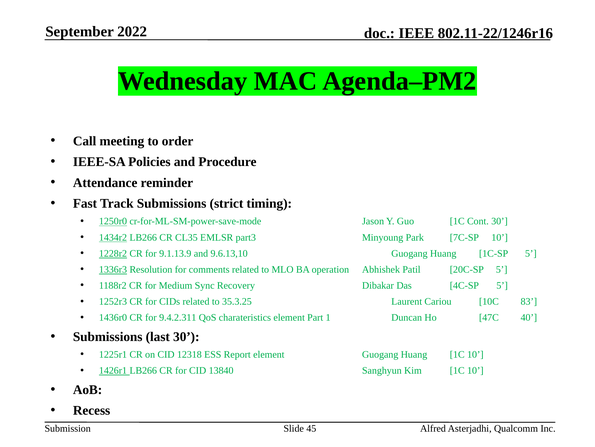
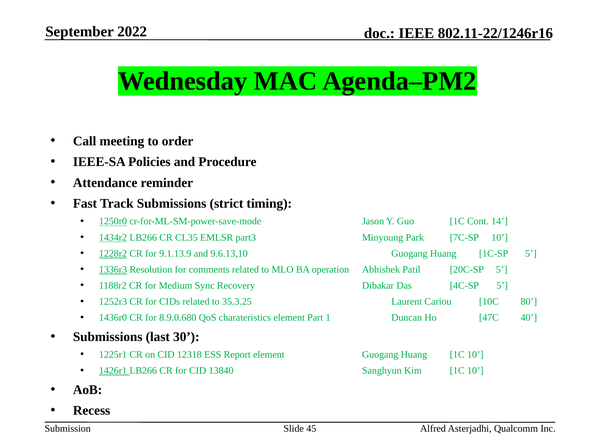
Cont 30: 30 -> 14 (500, 221)
83: 83 -> 80 (529, 301)
9.4.2.311: 9.4.2.311 -> 8.9.0.680 (178, 317)
